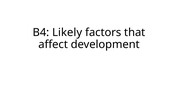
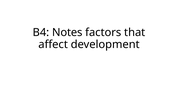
Likely: Likely -> Notes (67, 32)
